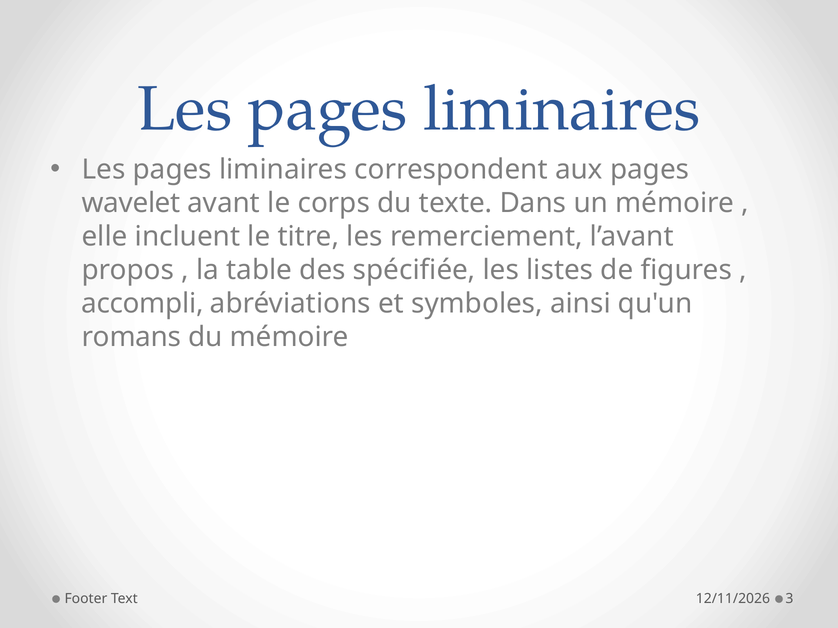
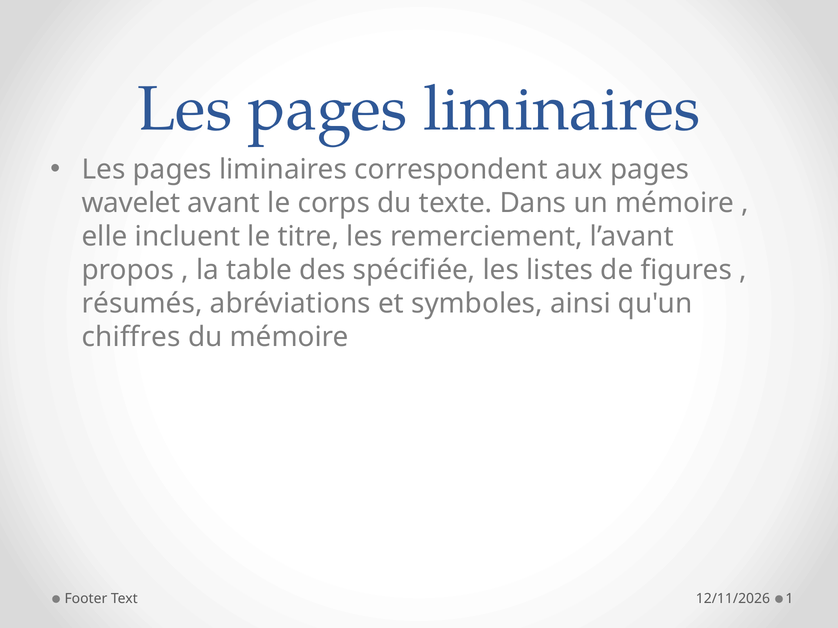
accompli: accompli -> résumés (142, 304)
romans: romans -> chiffres (131, 337)
3: 3 -> 1 (789, 599)
